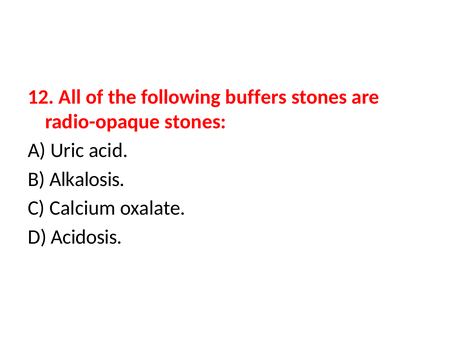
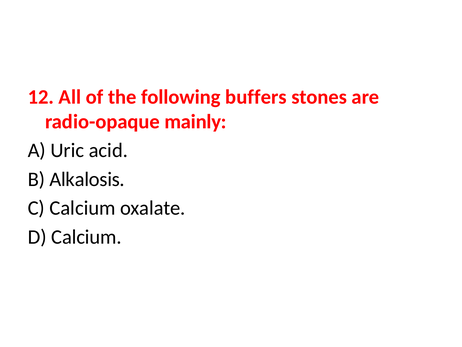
radio-opaque stones: stones -> mainly (196, 122)
D Acidosis: Acidosis -> Calcium (86, 237)
